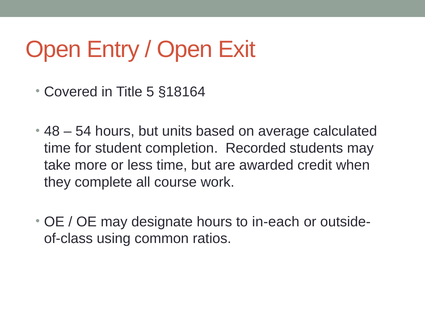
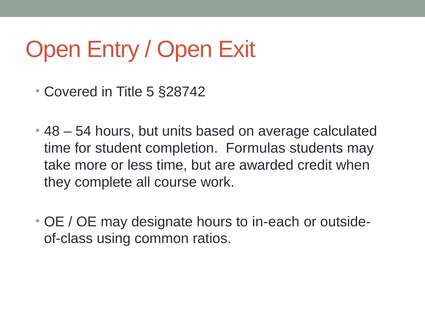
§18164: §18164 -> §28742 (182, 92)
Recorded: Recorded -> Formulas (256, 149)
